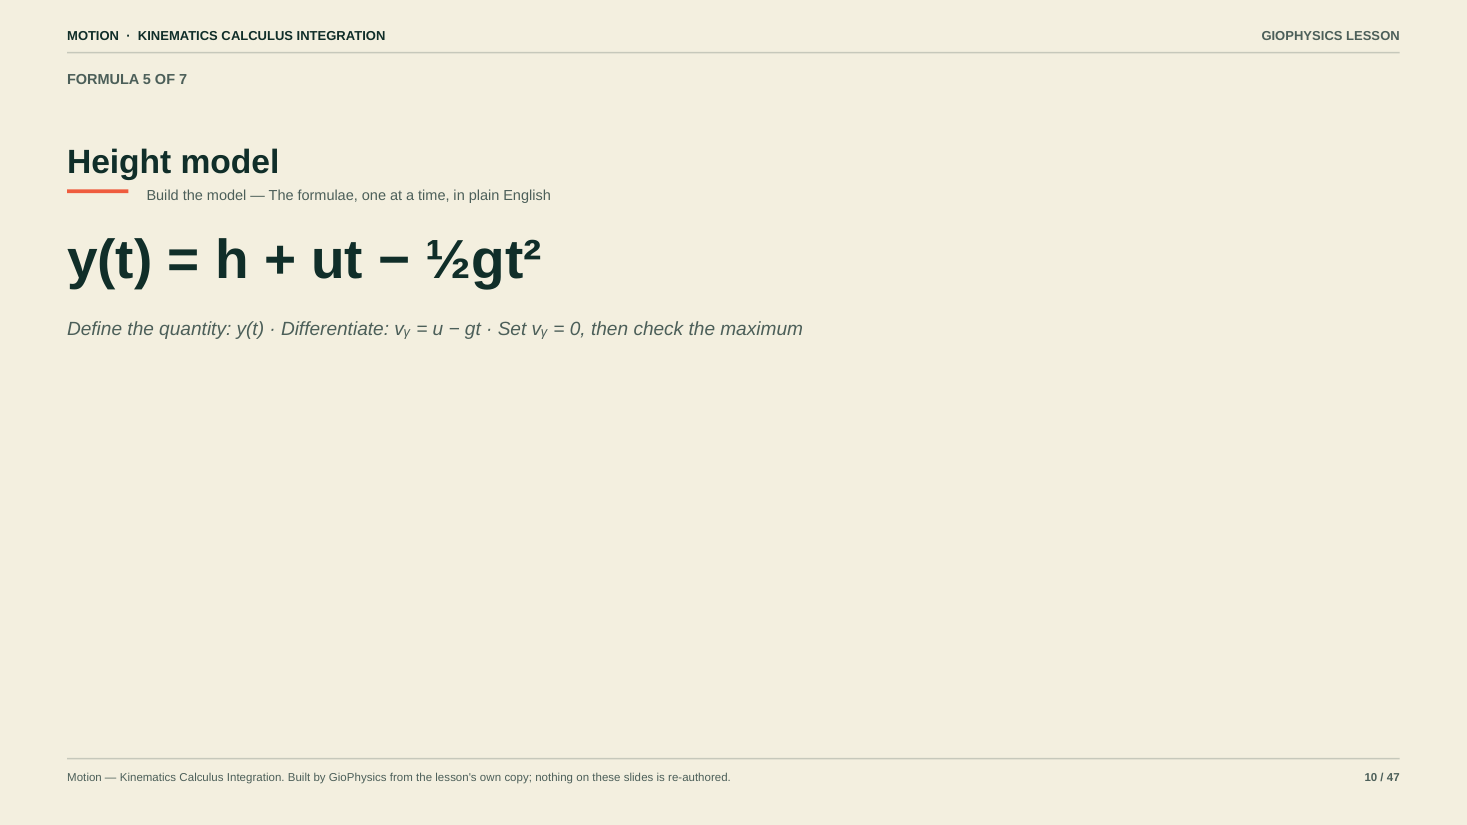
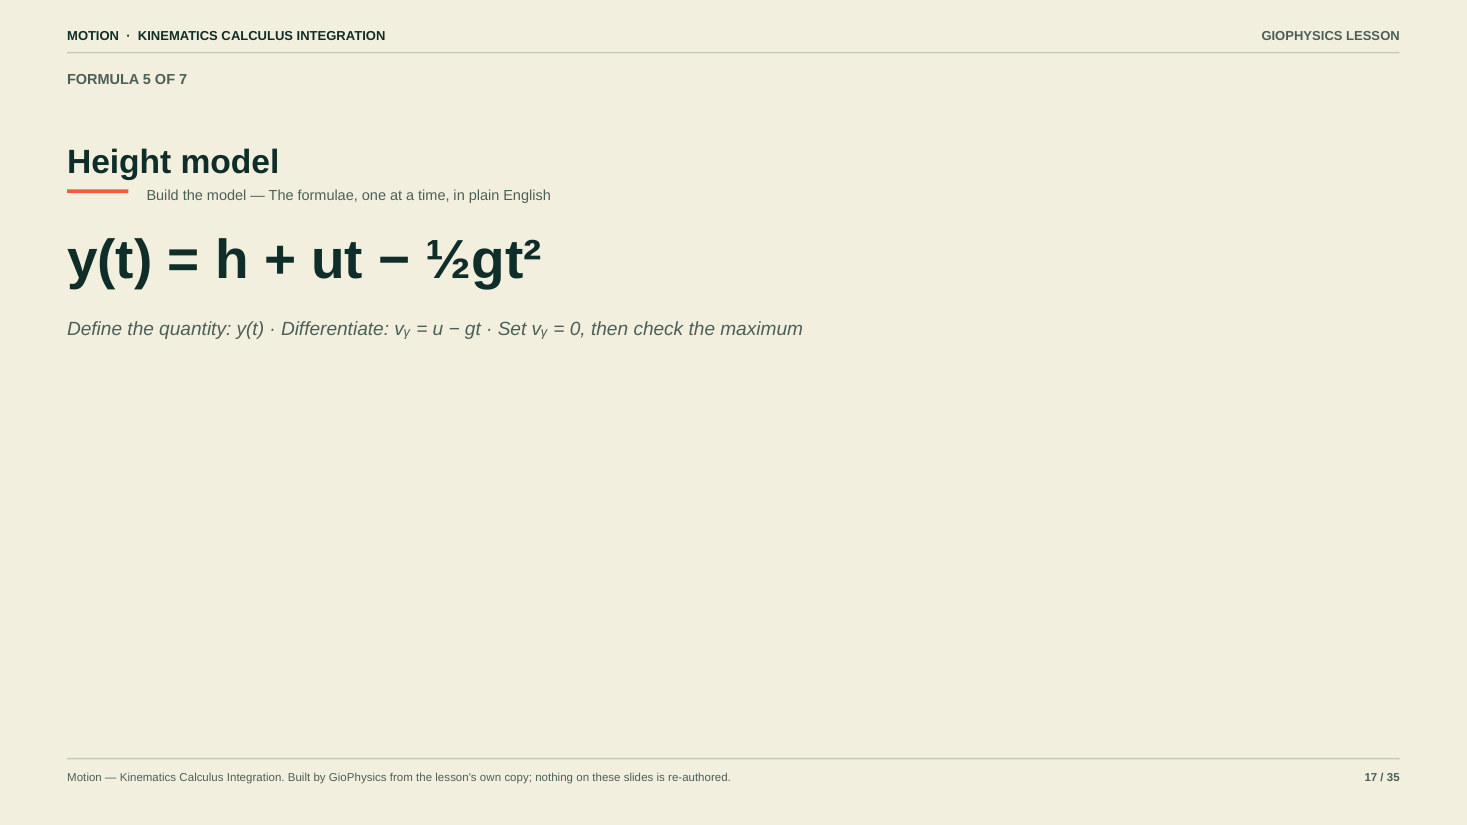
10: 10 -> 17 (1371, 778)
47: 47 -> 35 (1393, 778)
